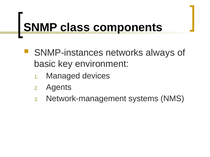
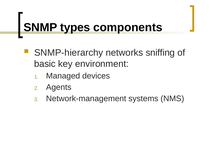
class: class -> types (75, 27)
SNMP-instances: SNMP-instances -> SNMP-hierarchy (69, 53)
always: always -> sniffing (160, 53)
